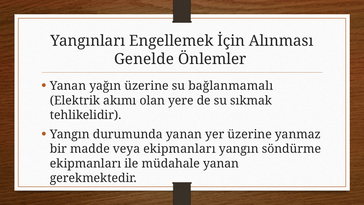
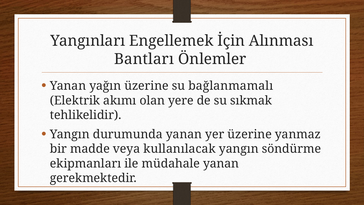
Genelde: Genelde -> Bantları (144, 59)
veya ekipmanları: ekipmanları -> kullanılacak (180, 149)
